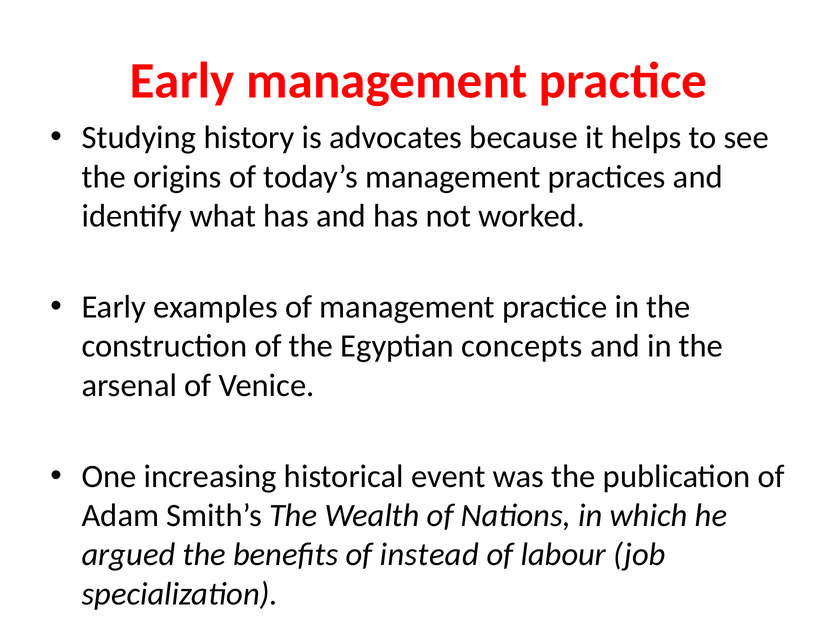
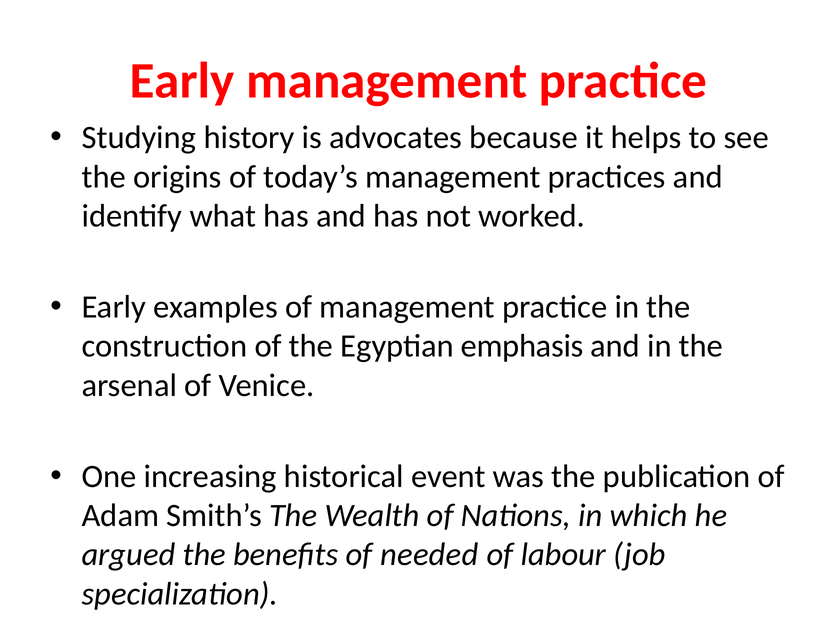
concepts: concepts -> emphasis (522, 346)
instead: instead -> needed (429, 555)
